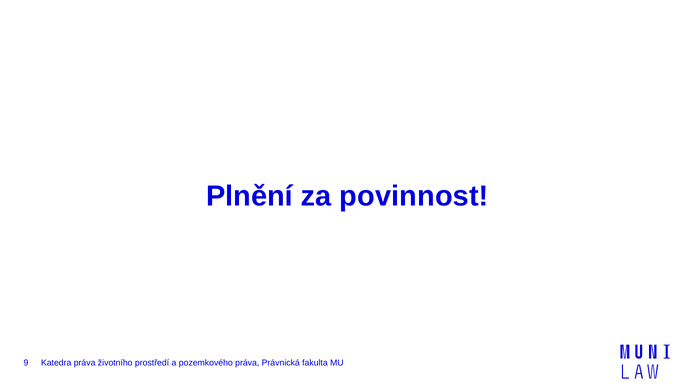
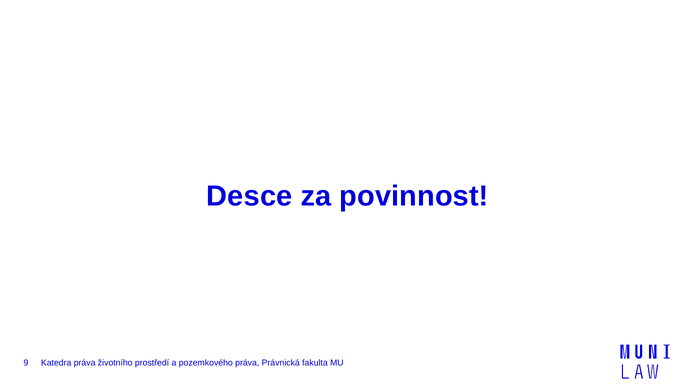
Plnění: Plnění -> Desce (249, 196)
